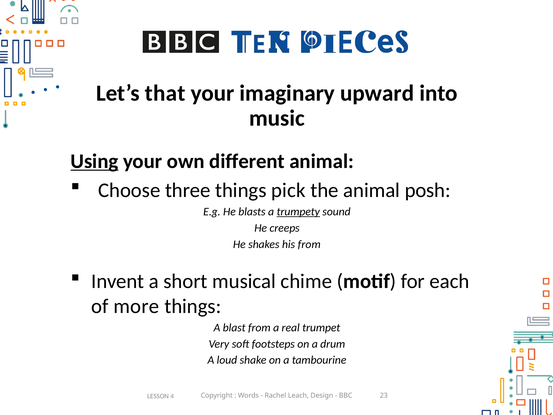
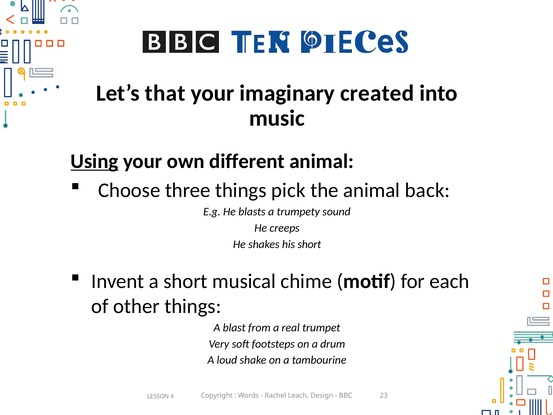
upward: upward -> created (377, 93)
posh: posh -> back (428, 190)
trumpety underline: present -> none (298, 211)
his from: from -> short (309, 244)
more: more -> other (136, 306)
